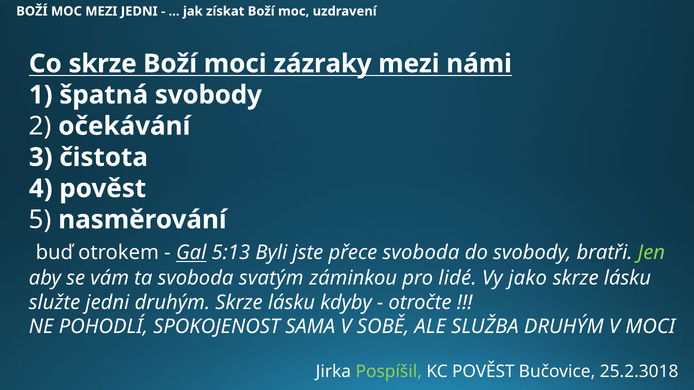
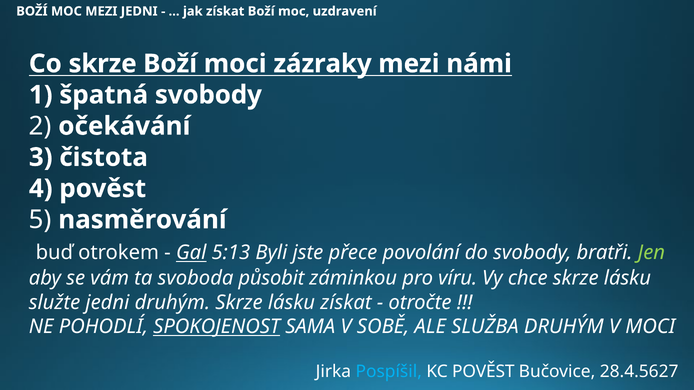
přece svoboda: svoboda -> povolání (421, 253)
svatým: svatým -> působit (271, 279)
lidé: lidé -> víru (458, 279)
jako: jako -> chce (528, 279)
lásku kdyby: kdyby -> získat (346, 303)
SPOKOJENOST underline: none -> present (217, 327)
Pospíšil colour: light green -> light blue (389, 372)
25.2.3018: 25.2.3018 -> 28.4.5627 (639, 372)
